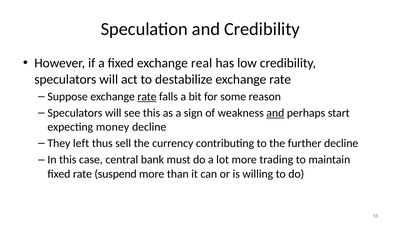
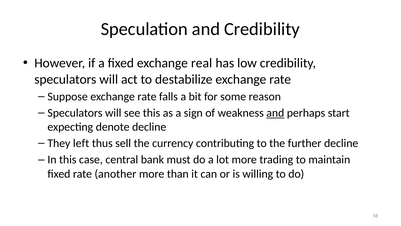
rate underline: present -> none (147, 96)
money: money -> denote (113, 127)
suspend: suspend -> another (115, 173)
